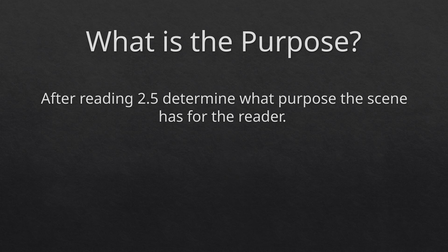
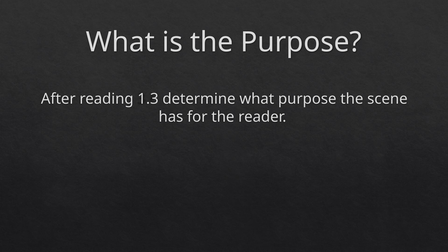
2.5: 2.5 -> 1.3 (148, 99)
